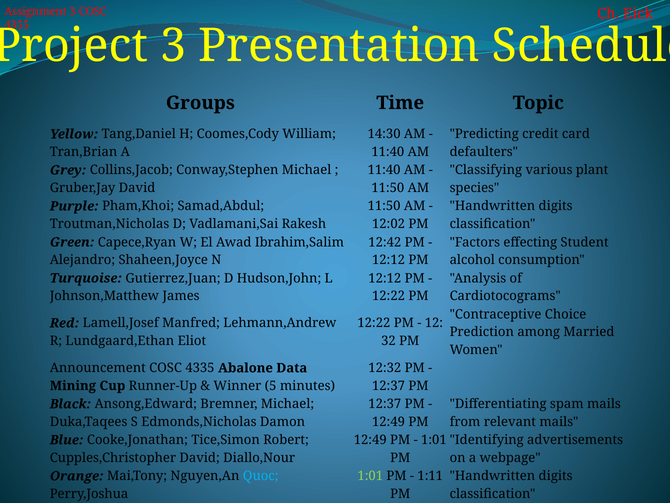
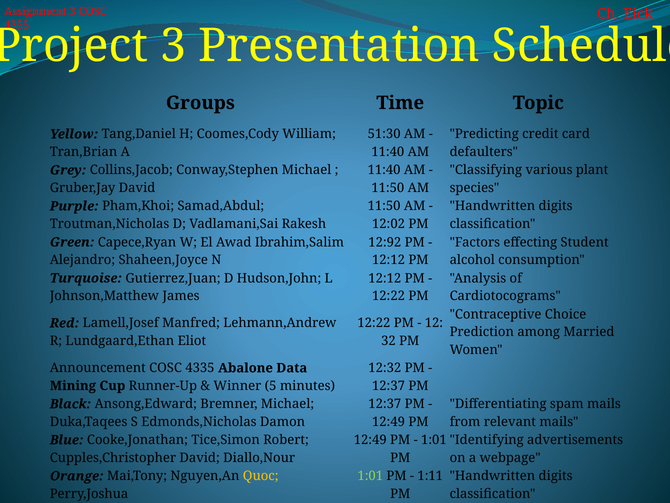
14:30: 14:30 -> 51:30 (384, 134)
12:42: 12:42 -> 12:92 (385, 242)
Quoc colour: light blue -> yellow (261, 476)
